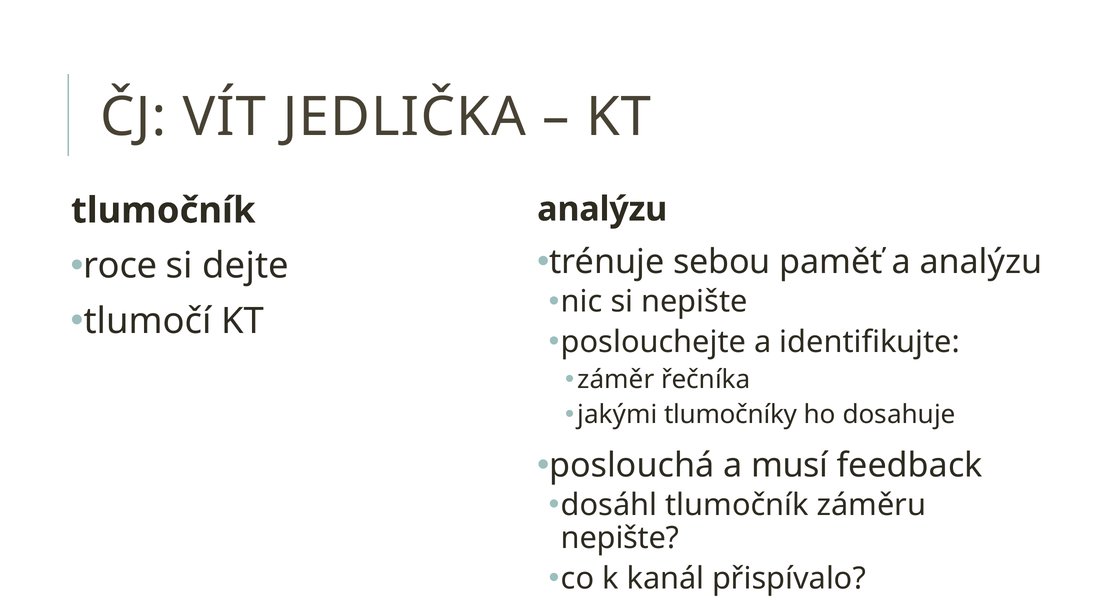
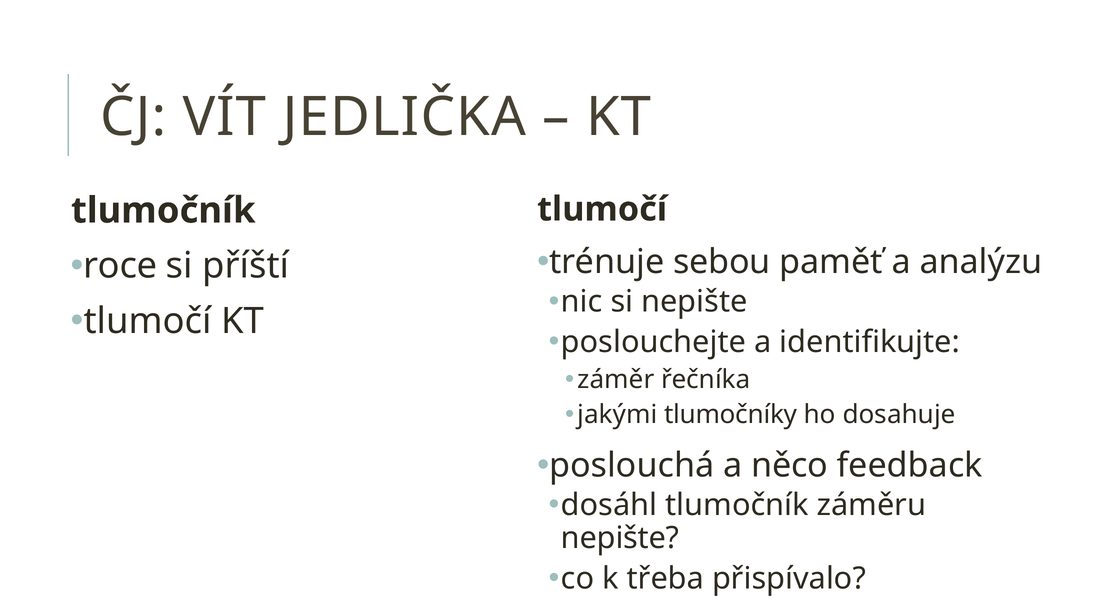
analýzu: analýzu -> tlumočí (602, 209)
dejte: dejte -> příští (246, 266)
musí: musí -> něco (790, 465)
kanál: kanál -> třeba (665, 578)
